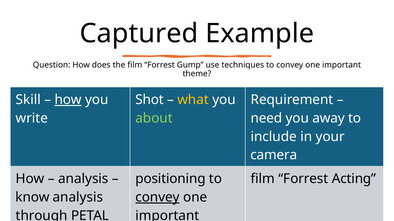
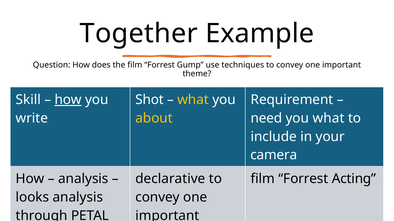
Captured: Captured -> Together (139, 34)
about colour: light green -> yellow (154, 118)
you away: away -> what (328, 118)
positioning: positioning -> declarative (170, 179)
know: know -> looks (32, 198)
convey underline: present -> none (157, 198)
